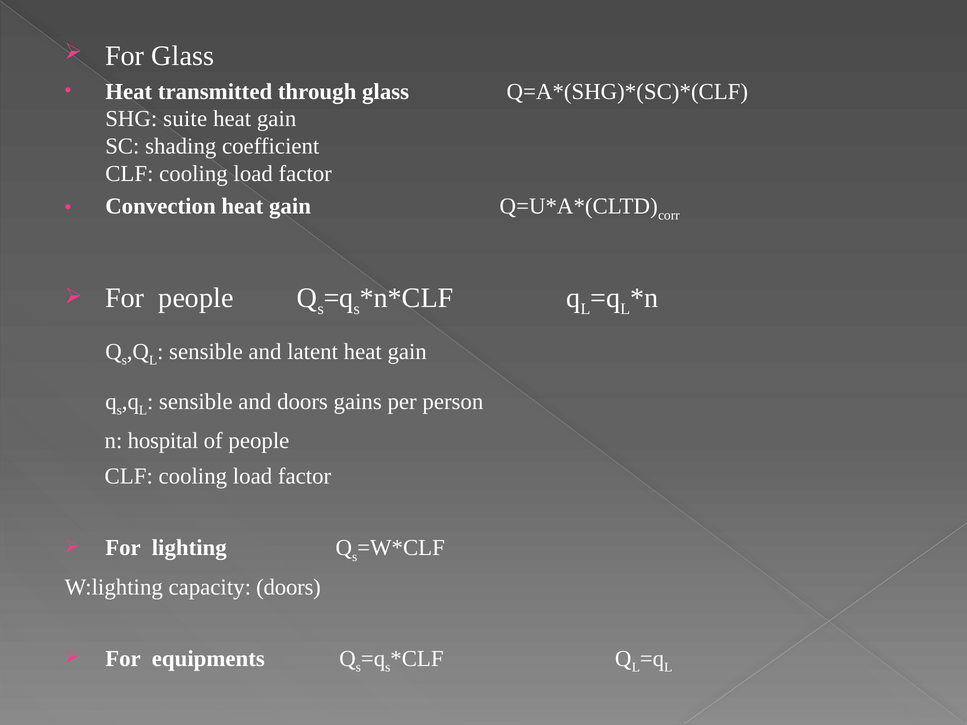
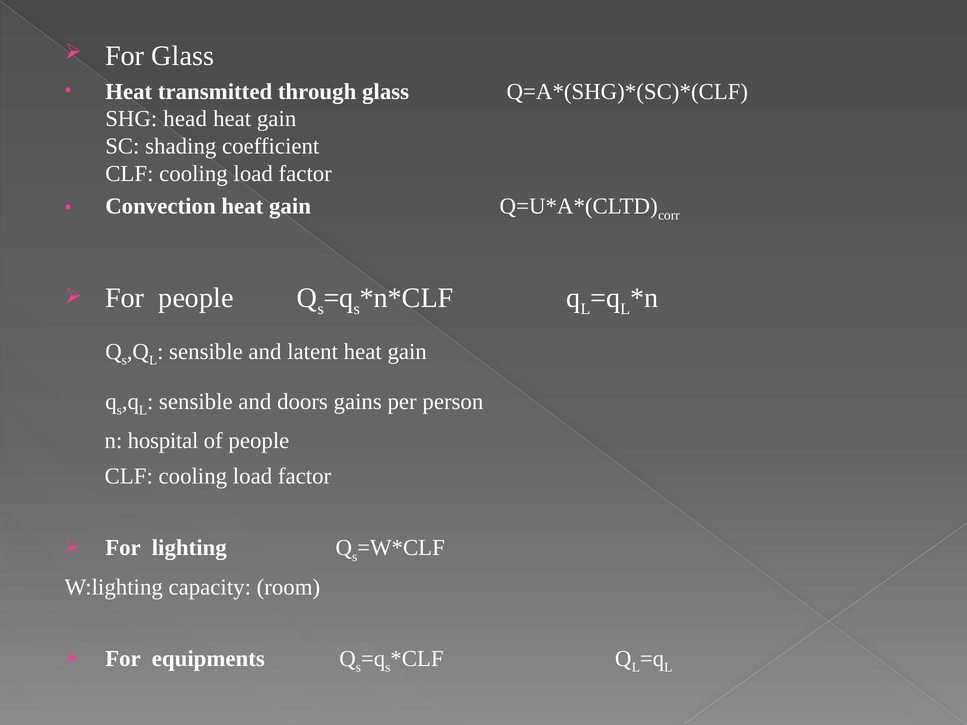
suite: suite -> head (185, 119)
capacity doors: doors -> room (288, 587)
